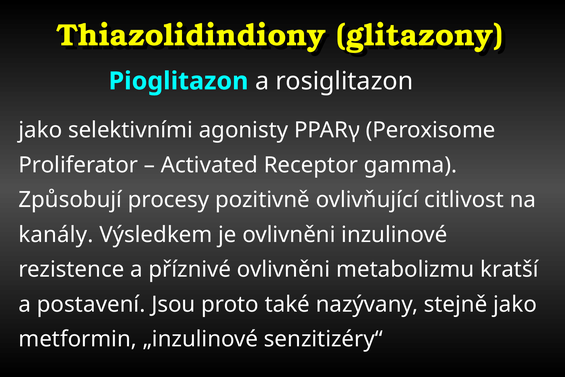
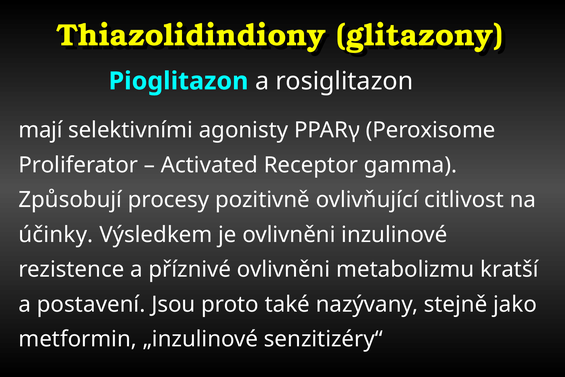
jako: jako -> mají (40, 130)
kanály: kanály -> účinky (56, 235)
